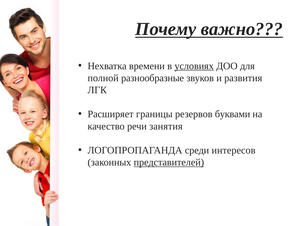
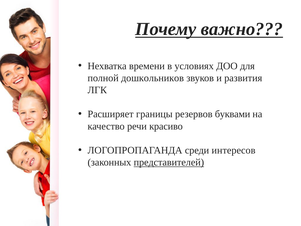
условиях underline: present -> none (194, 66)
разнообразные: разнообразные -> дошкольников (153, 78)
занятия: занятия -> красиво (166, 126)
